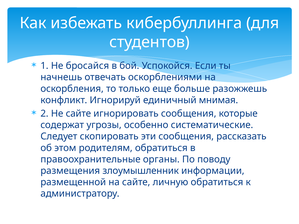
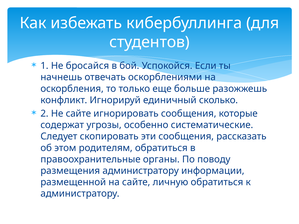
мнимая: мнимая -> сколько (218, 100)
размещения злоумышленник: злоумышленник -> администратору (141, 171)
